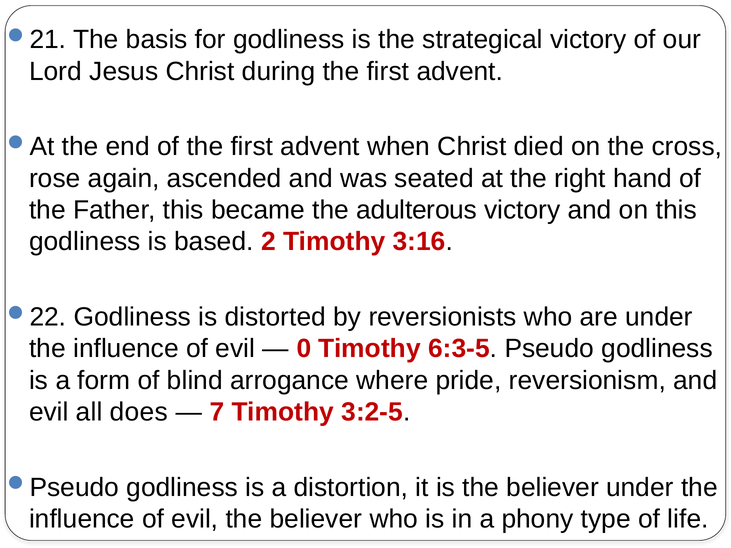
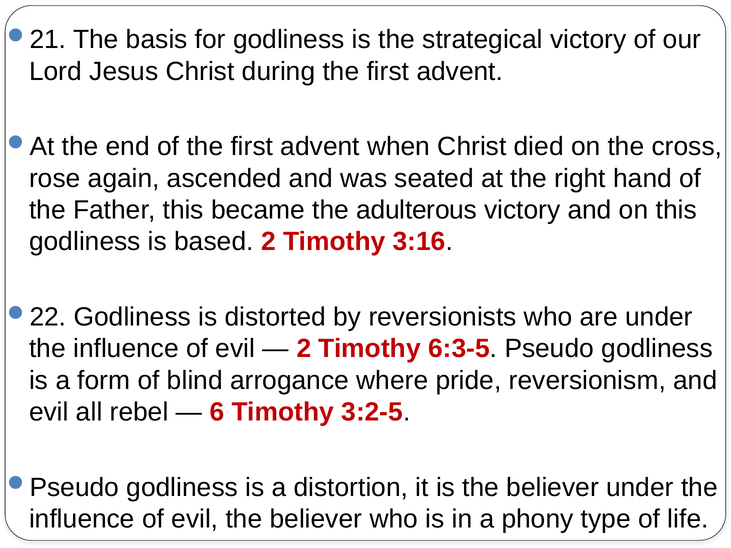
0: 0 -> 2 (304, 349)
does: does -> rebel (139, 412)
7: 7 -> 6 (217, 412)
